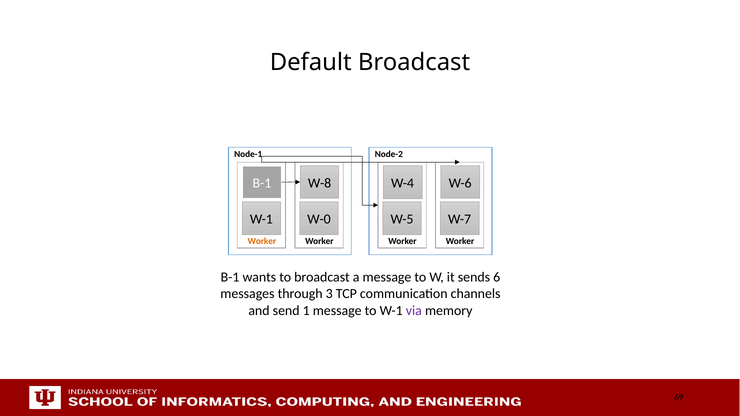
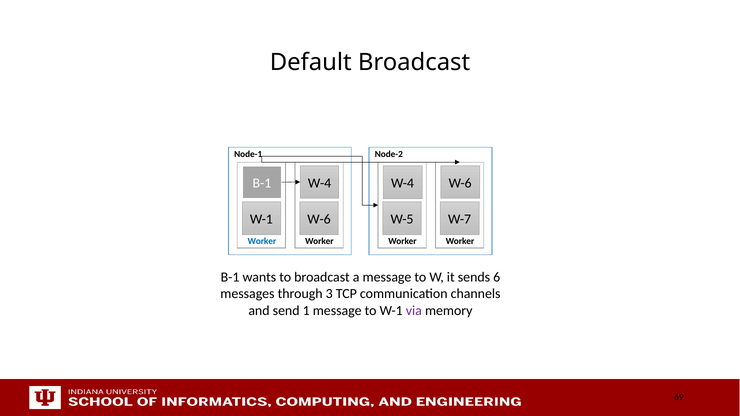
W-8: W-8 -> W-4 (320, 183)
W-0: W-0 -> W-6 (319, 219)
Worker colour: orange -> blue (262, 242)
